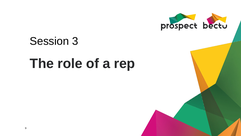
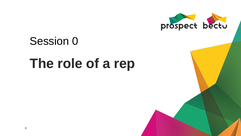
3: 3 -> 0 (75, 41)
